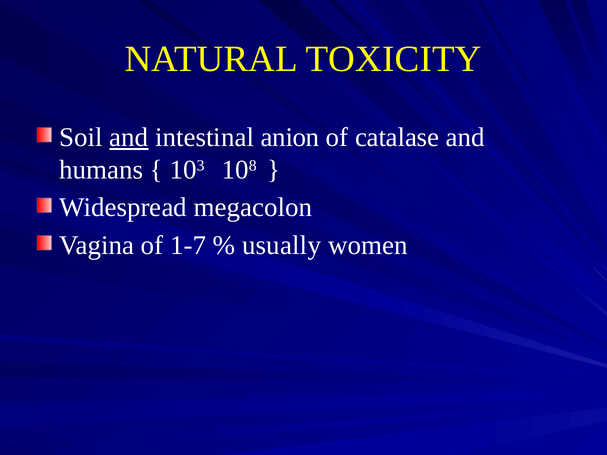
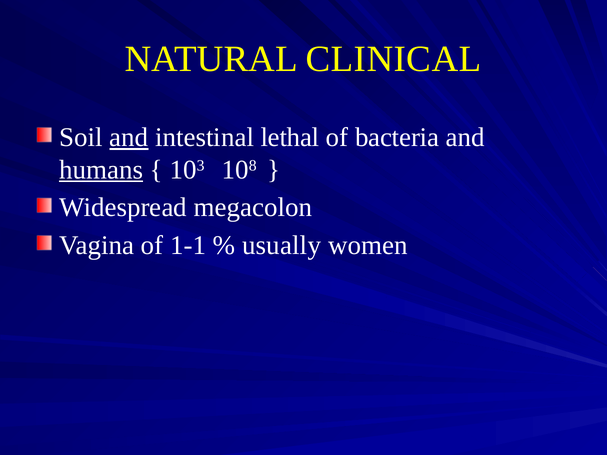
TOXICITY: TOXICITY -> CLINICAL (394, 59)
anion: anion -> lethal (290, 137)
catalase: catalase -> bacteria (397, 137)
humans underline: none -> present (101, 170)
1-7: 1-7 -> 1-1 (188, 245)
